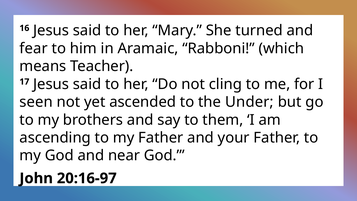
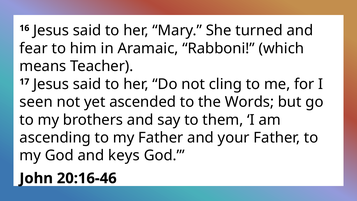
Under: Under -> Words (249, 102)
near: near -> keys (124, 155)
20:16-97: 20:16-97 -> 20:16-46 (87, 178)
